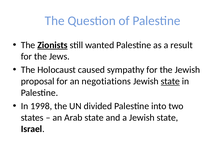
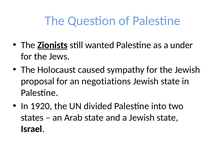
result: result -> under (182, 45)
state underline: present -> none (170, 81)
1998: 1998 -> 1920 (41, 106)
